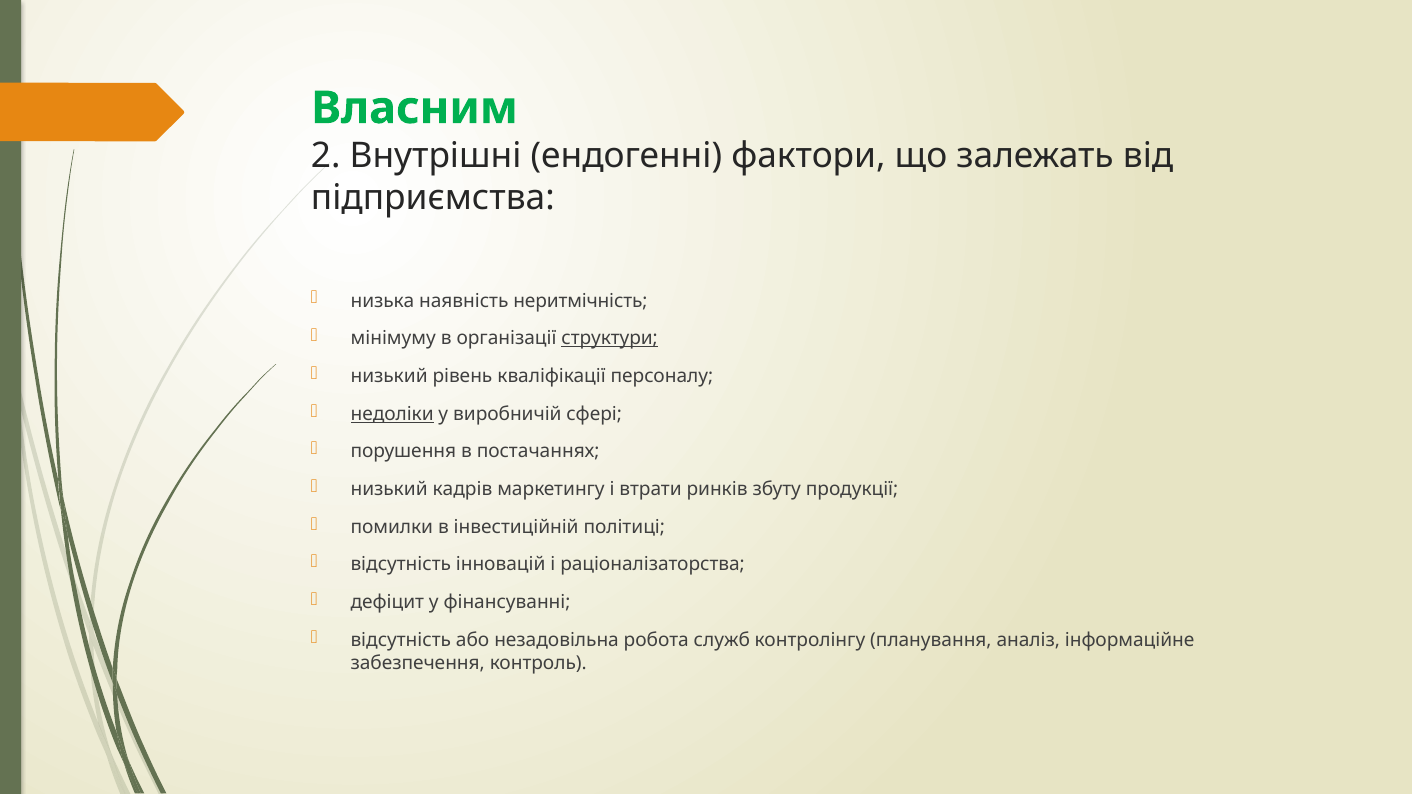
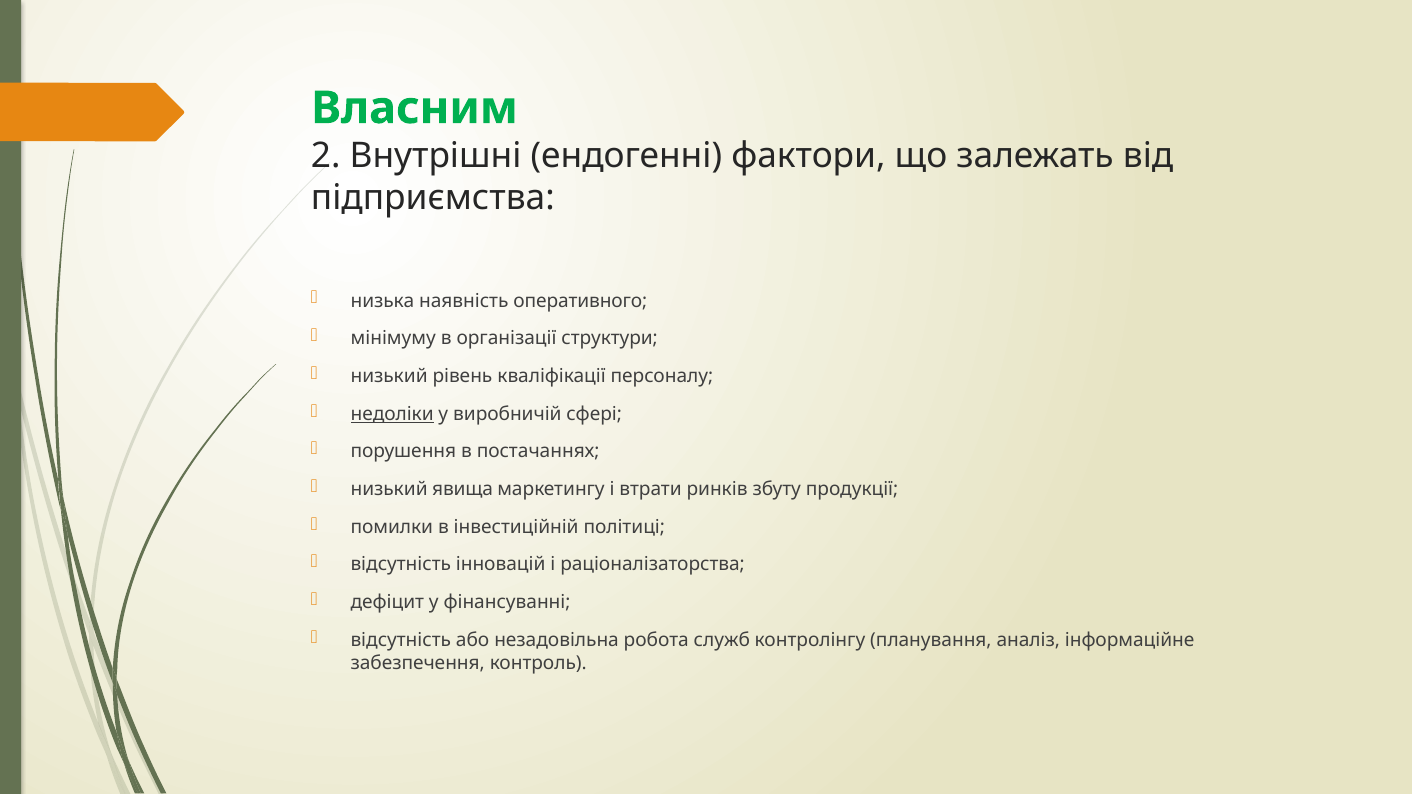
неритмічність: неритмічність -> оперативного (580, 301)
структури underline: present -> none (610, 339)
кадрів: кадрів -> явища (463, 489)
